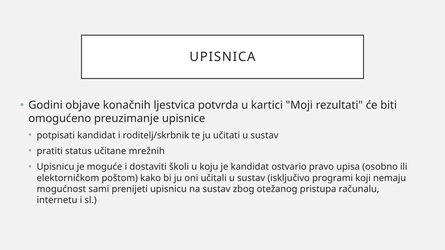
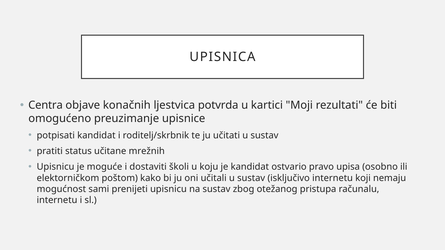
Godini: Godini -> Centra (46, 105)
isključivo programi: programi -> internetu (333, 178)
